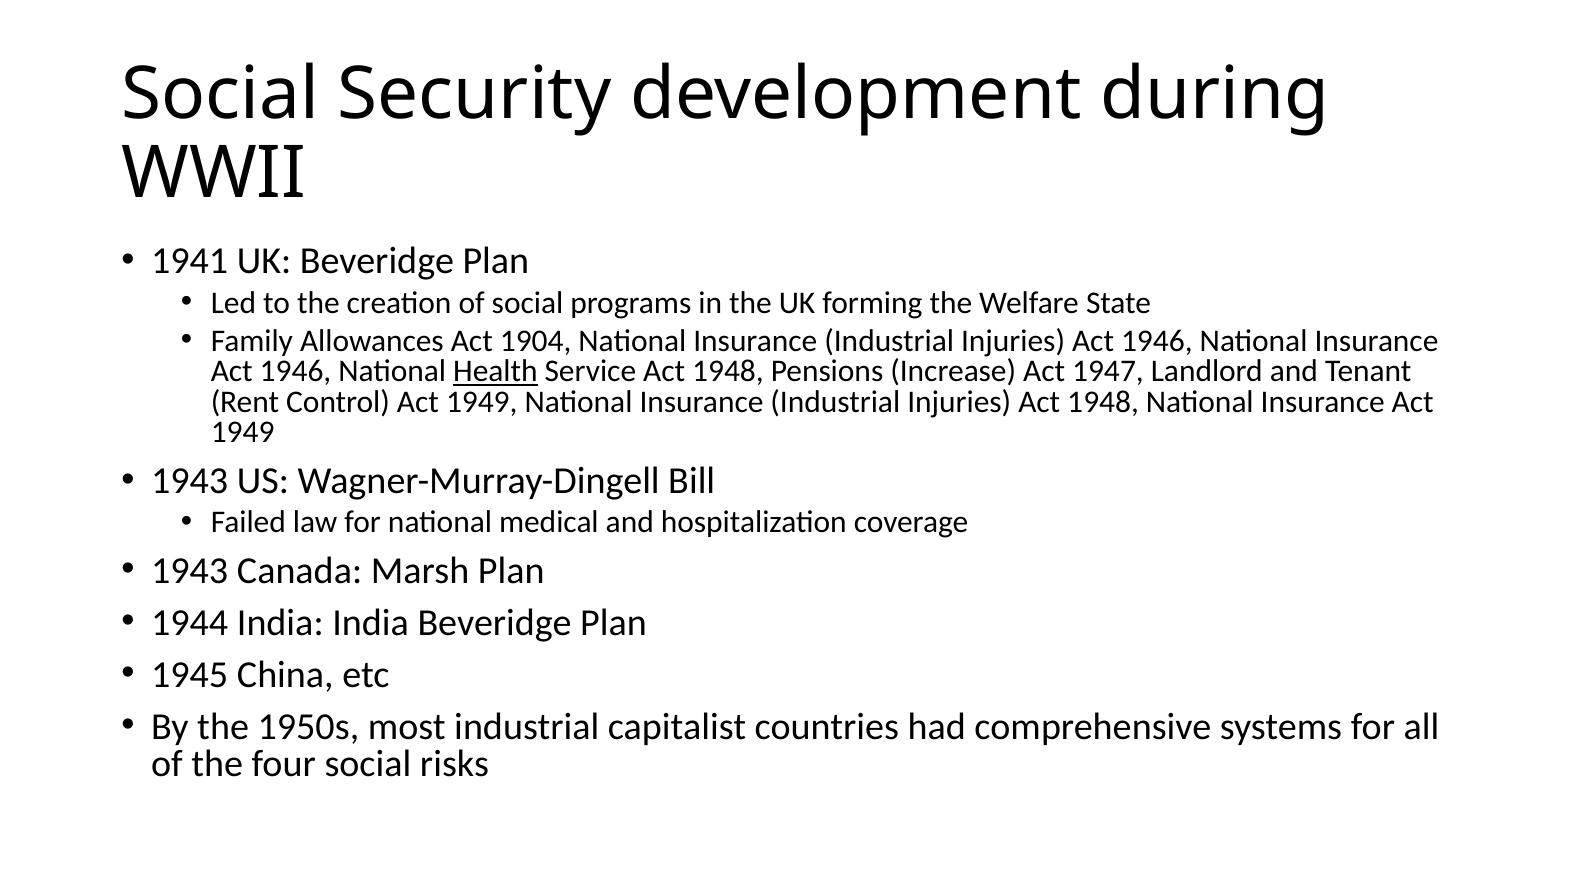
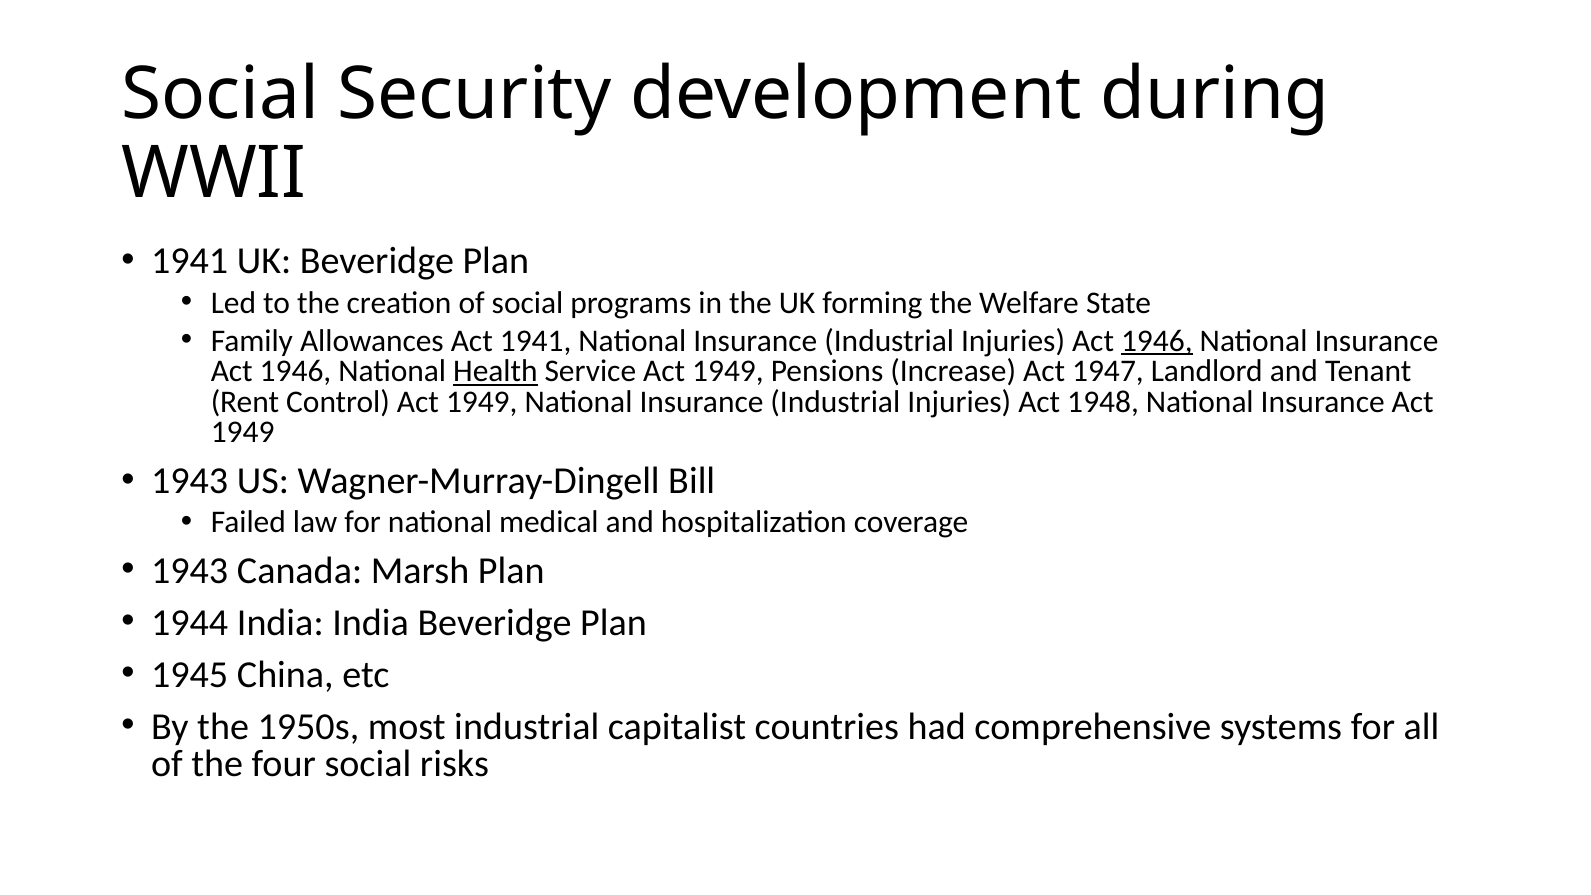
Act 1904: 1904 -> 1941 (536, 341)
1946 underline: none -> present (1157, 341)
Service Act 1948: 1948 -> 1949 (728, 371)
